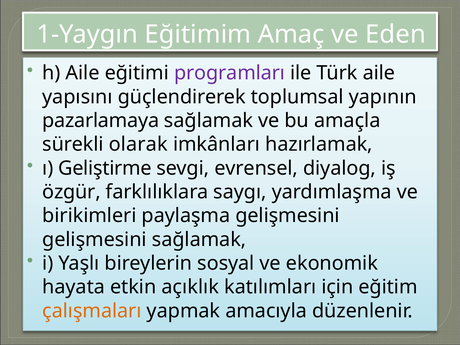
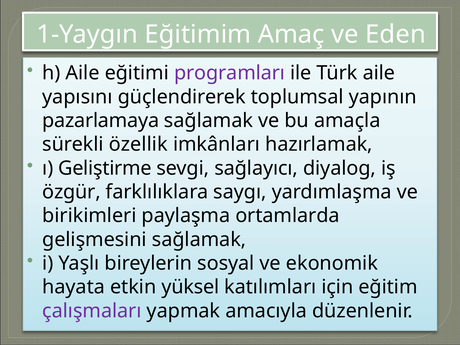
olarak: olarak -> özellik (138, 144)
evrensel: evrensel -> sağlayıcı (256, 168)
paylaşma gelişmesini: gelişmesini -> ortamlarda (288, 216)
açıklık: açıklık -> yüksel (190, 287)
çalışmaları colour: orange -> purple (92, 311)
